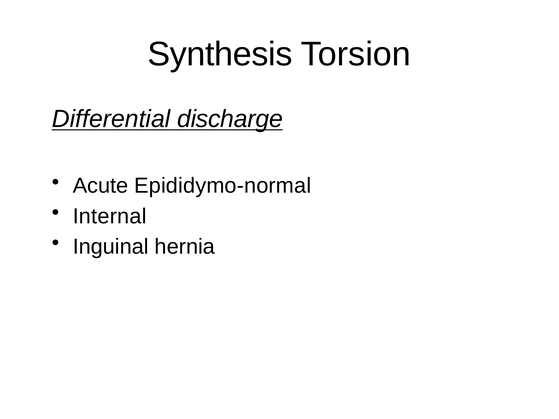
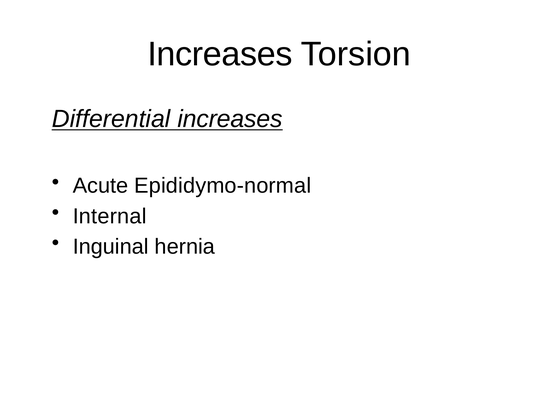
Synthesis: Synthesis -> Increases (220, 54)
Differential discharge: discharge -> increases (230, 119)
